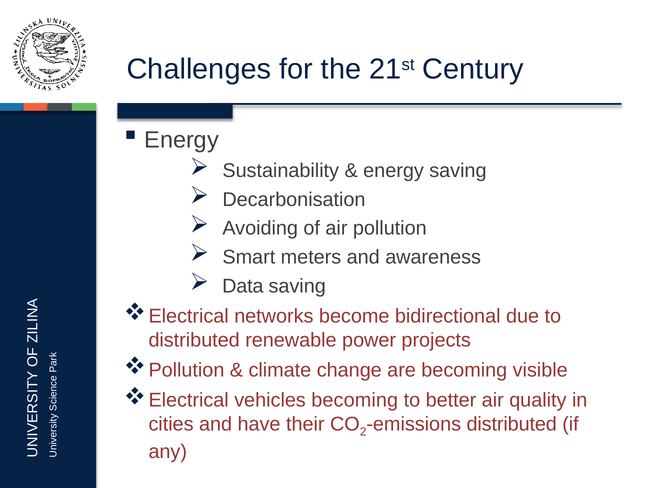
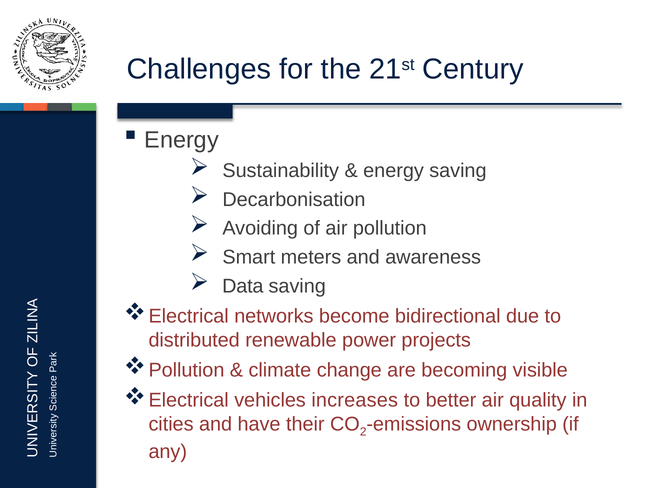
vehicles becoming: becoming -> increases (355, 400)
distributed: distributed -> ownership (512, 424)
